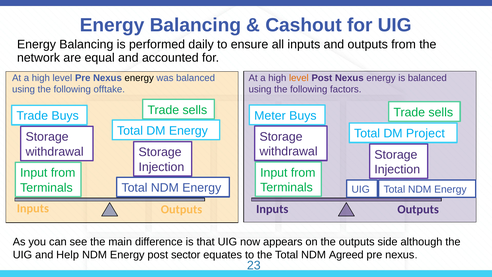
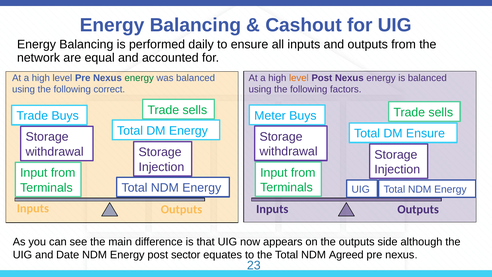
energy colour: black -> green (139, 78)
offtake: offtake -> correct (109, 89)
DM Project: Project -> Ensure (425, 133)
Help: Help -> Date (68, 255)
